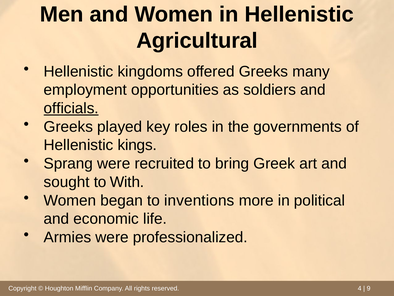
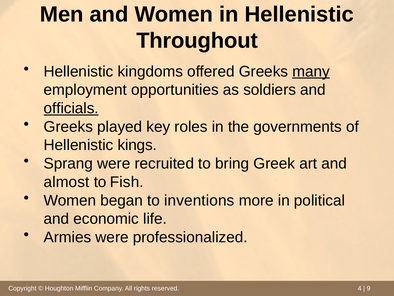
Agricultural: Agricultural -> Throughout (197, 41)
many underline: none -> present (311, 71)
sought: sought -> almost (67, 182)
With: With -> Fish (127, 182)
